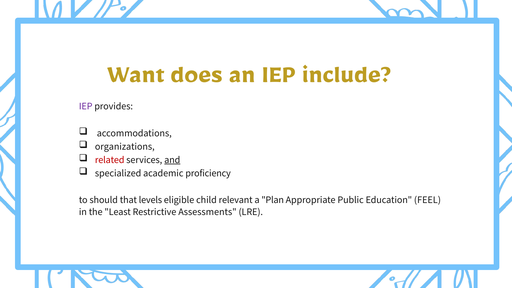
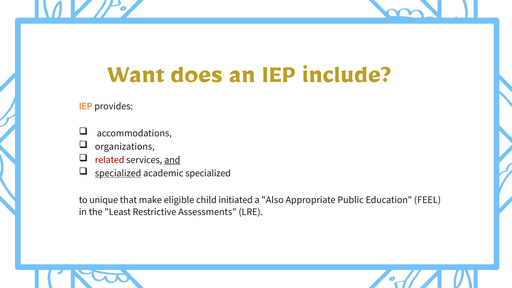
IEP colour: purple -> orange (86, 106)
specialized underline: none -> present (118, 173)
academic proficiency: proficiency -> specialized (208, 173)
should: should -> unique (104, 200)
levels: levels -> make (150, 200)
relevant: relevant -> initiated (236, 200)
Plan: Plan -> Also (273, 200)
